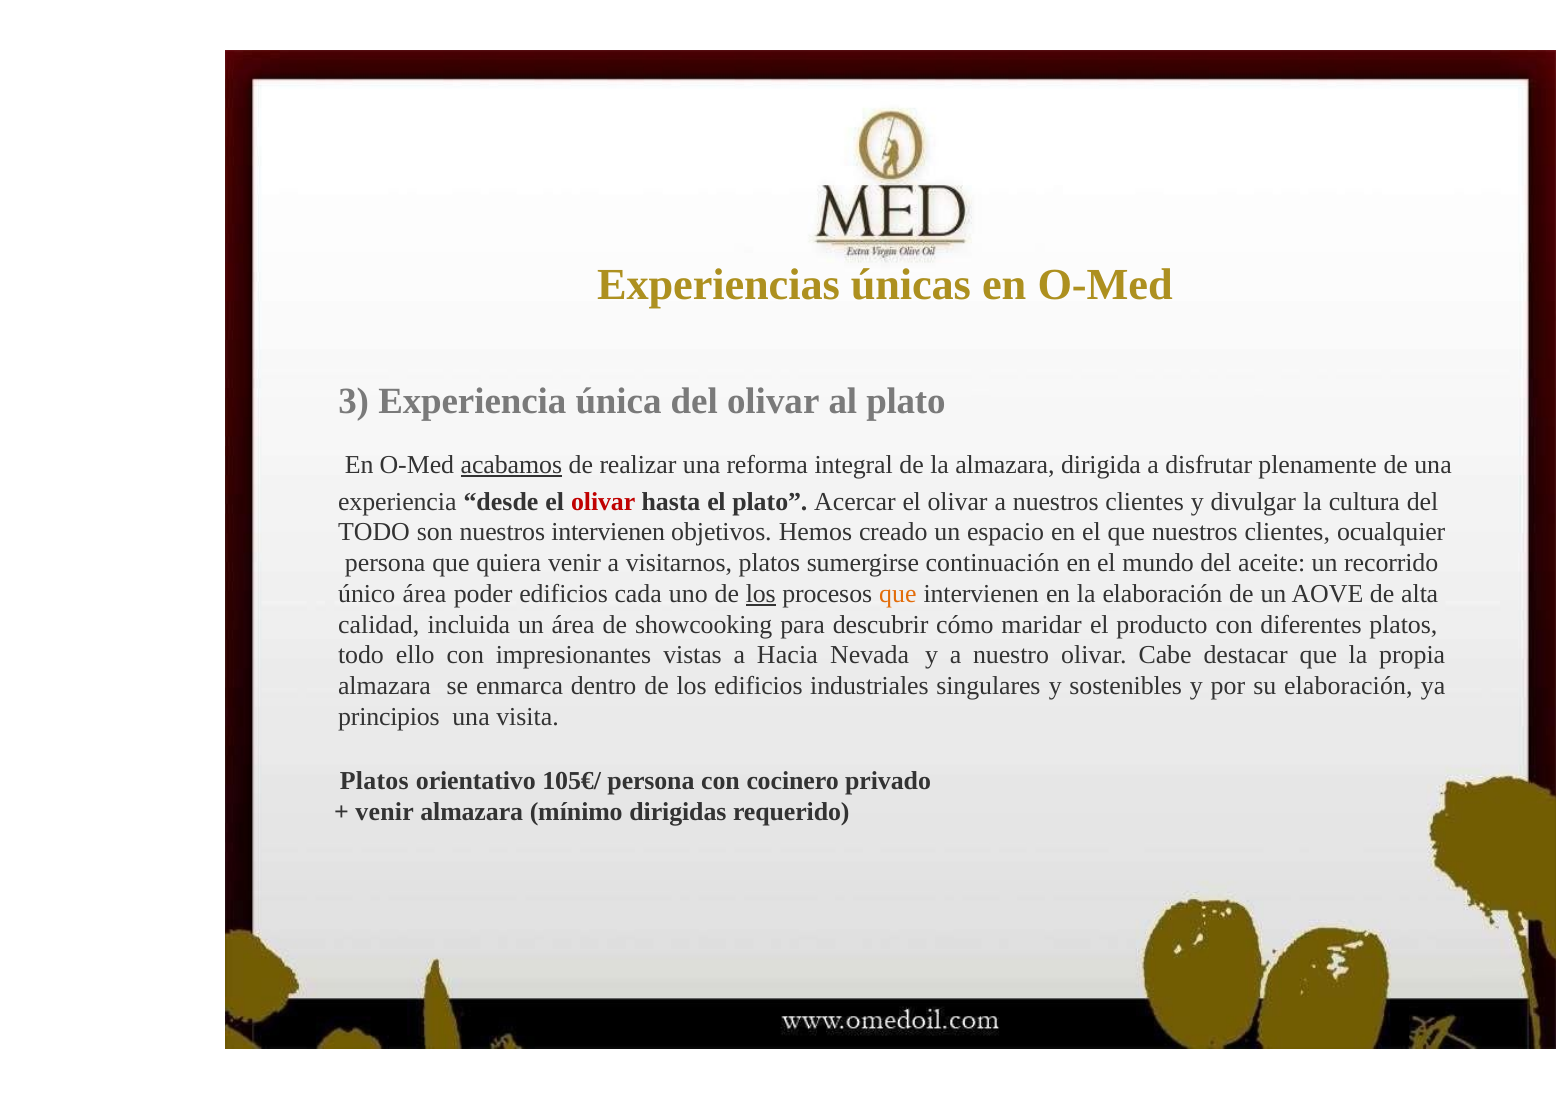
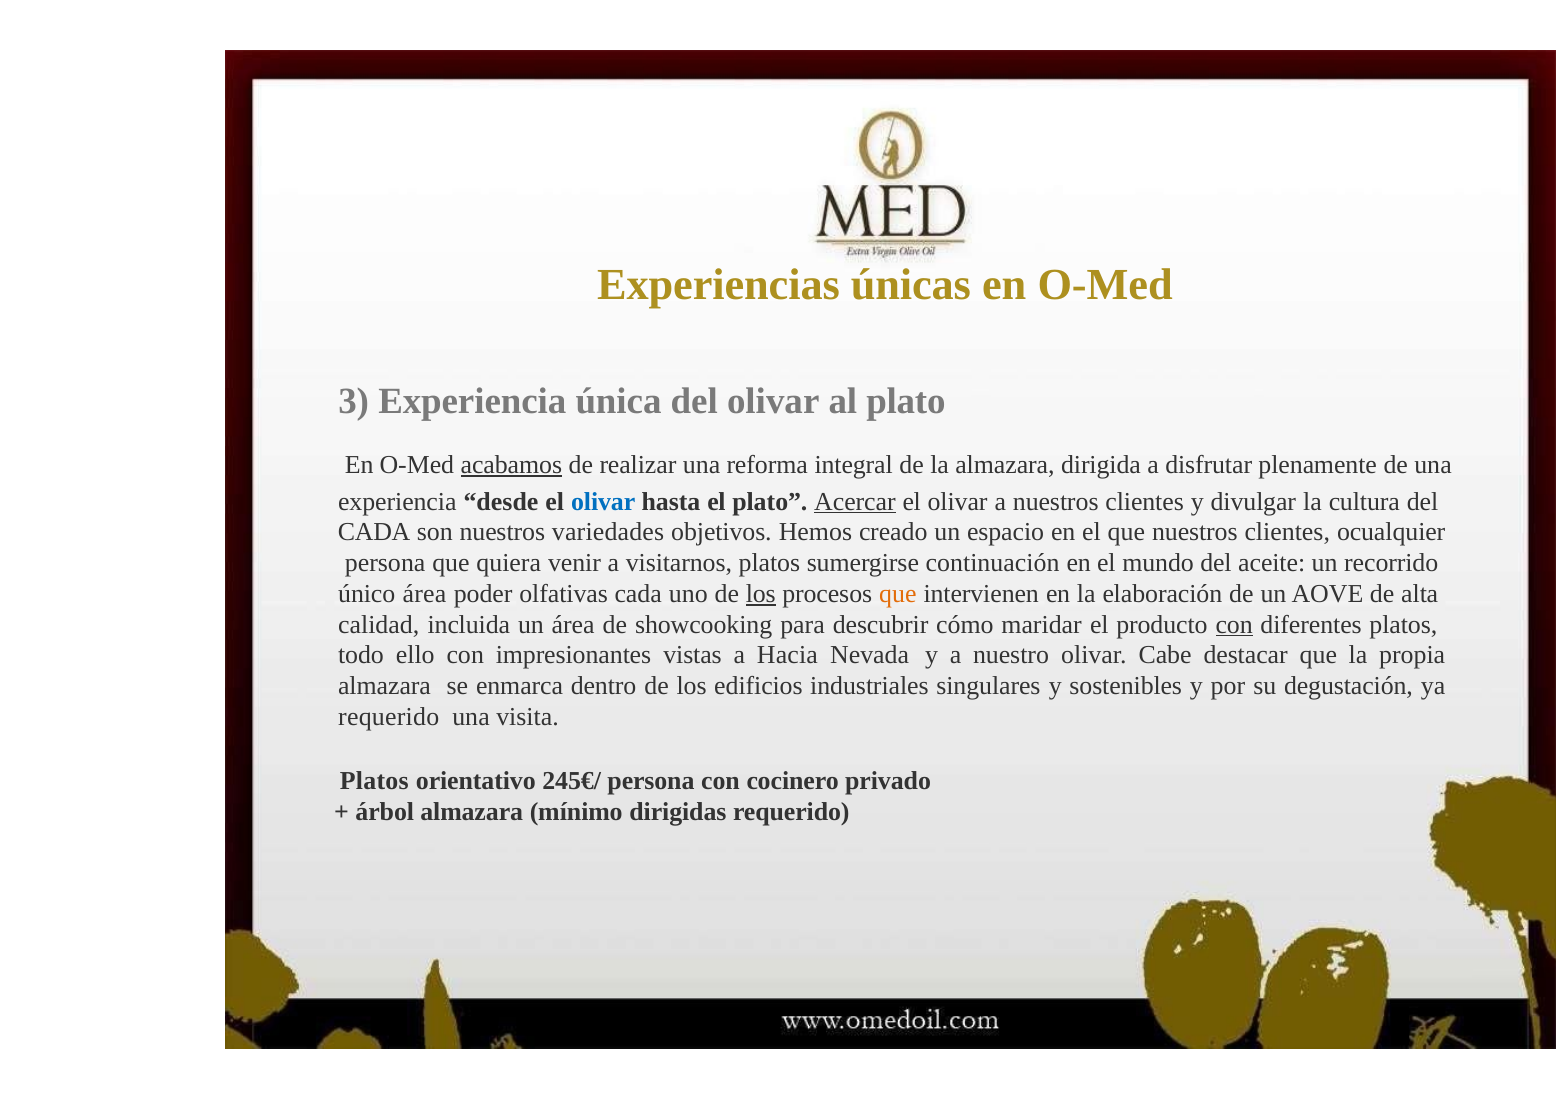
olivar colour: red -> blue (603, 502)
Acercar underline: none -> present (855, 502)
TODO: TODO -> CADA (374, 532)
nuestros intervienen: intervienen -> variedades (608, 532)
poder edificios: edificios -> olfativas (564, 594)
con underline: none -> present (1234, 625)
su elaboración: elaboración -> degustación (1348, 686)
principios: principios -> requerido (389, 717)
105€/: 105€/ -> 245€/ (572, 782)
venir: venir -> árbol (385, 812)
